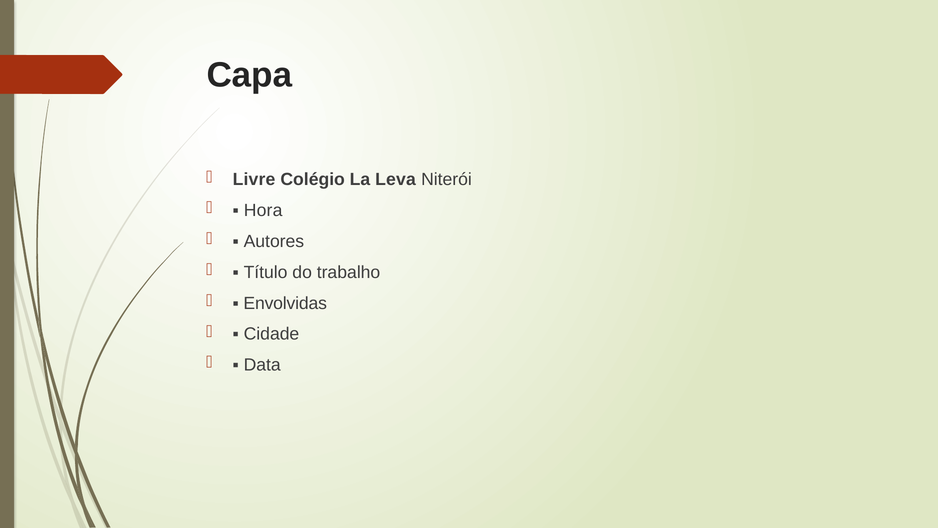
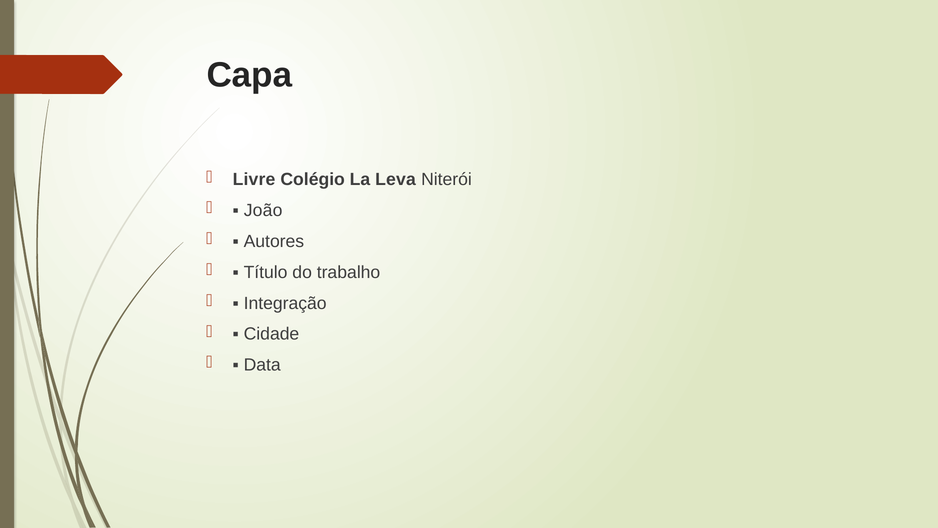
Hora: Hora -> João (263, 210)
Envolvidas: Envolvidas -> Integração (285, 303)
